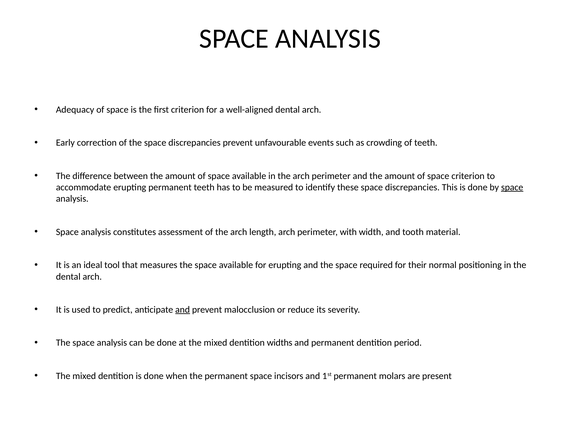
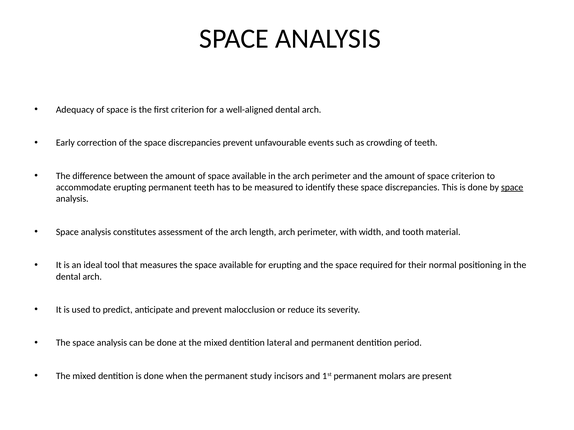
and underline: present -> none (183, 310)
widths: widths -> lateral (280, 343)
permanent space: space -> study (261, 376)
